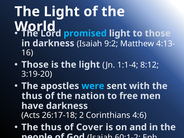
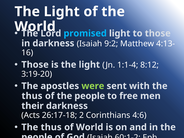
were colour: light blue -> light green (93, 86)
of the nation: nation -> people (90, 96)
have: have -> their (33, 106)
of Cover: Cover -> World (90, 127)
